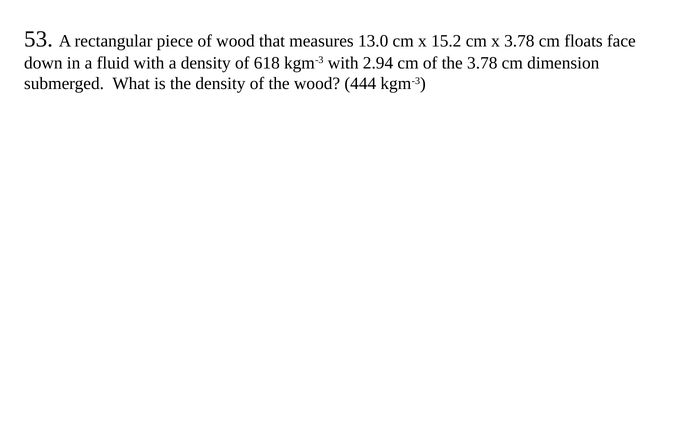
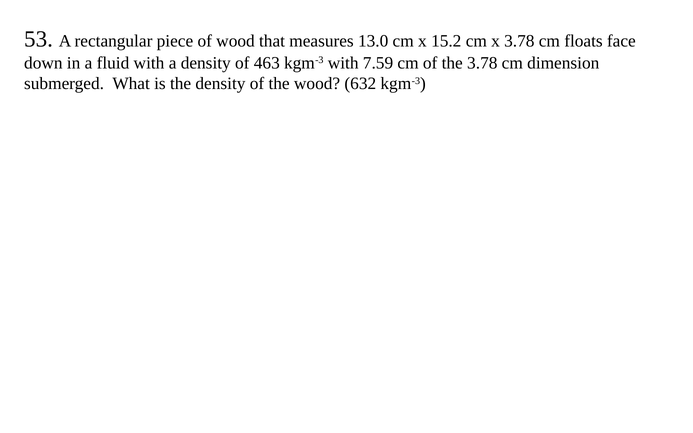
618: 618 -> 463 (267, 63)
2.94: 2.94 -> 7.59 (378, 63)
444: 444 -> 632 (360, 84)
